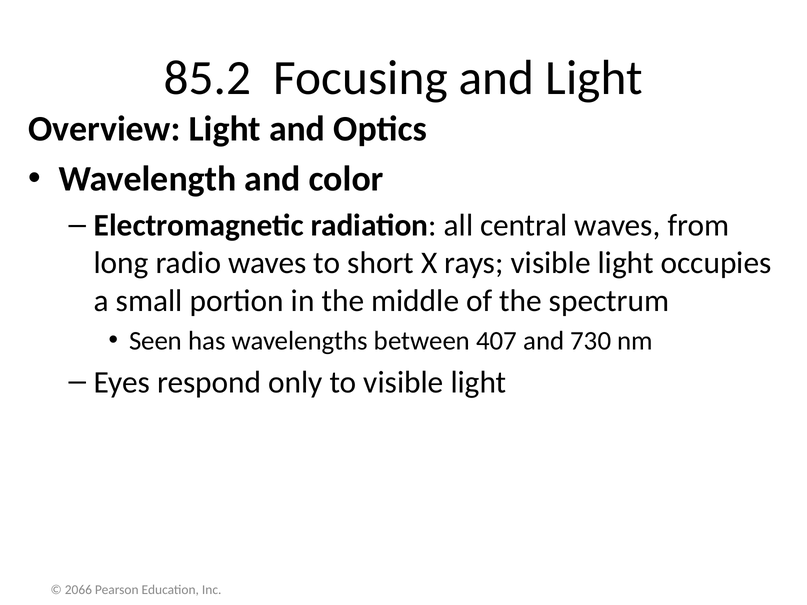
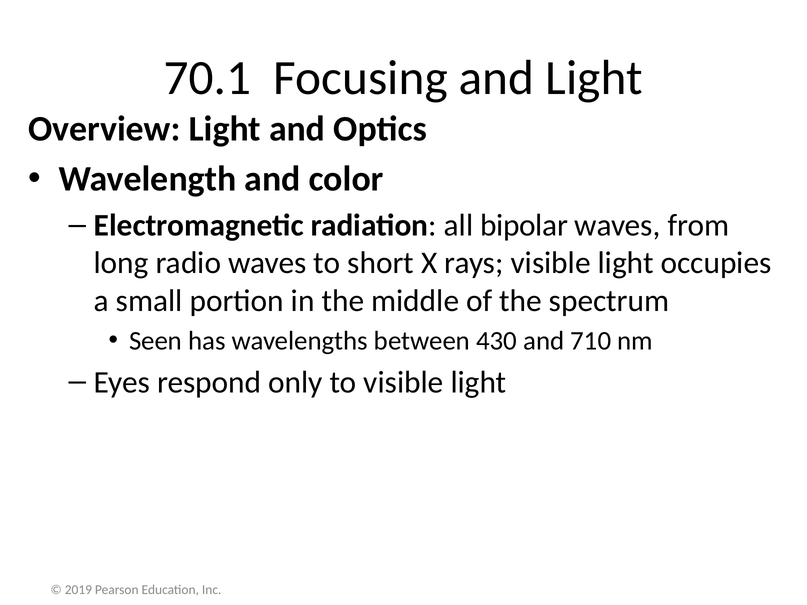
85.2: 85.2 -> 70.1 (207, 78)
central: central -> bipolar (524, 226)
407: 407 -> 430 (497, 341)
730: 730 -> 710 (591, 341)
2066: 2066 -> 2019 (78, 590)
